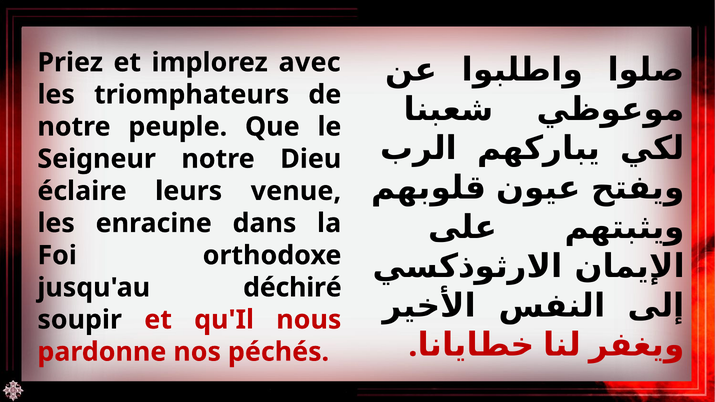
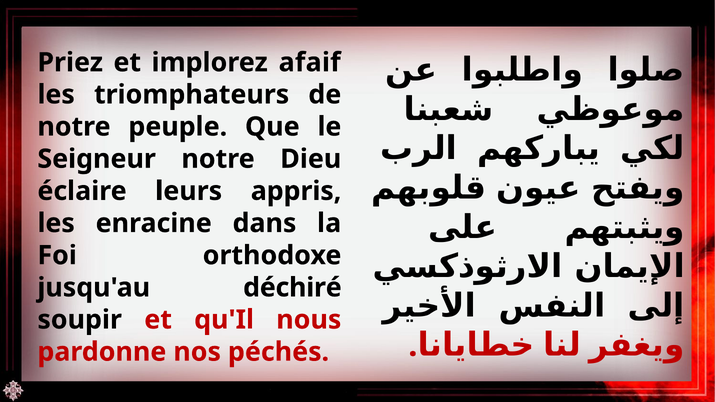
avec: avec -> afaif (310, 62)
venue: venue -> appris (296, 191)
